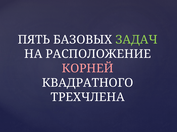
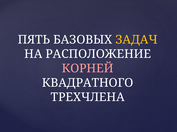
ЗАДАЧ colour: light green -> yellow (136, 40)
